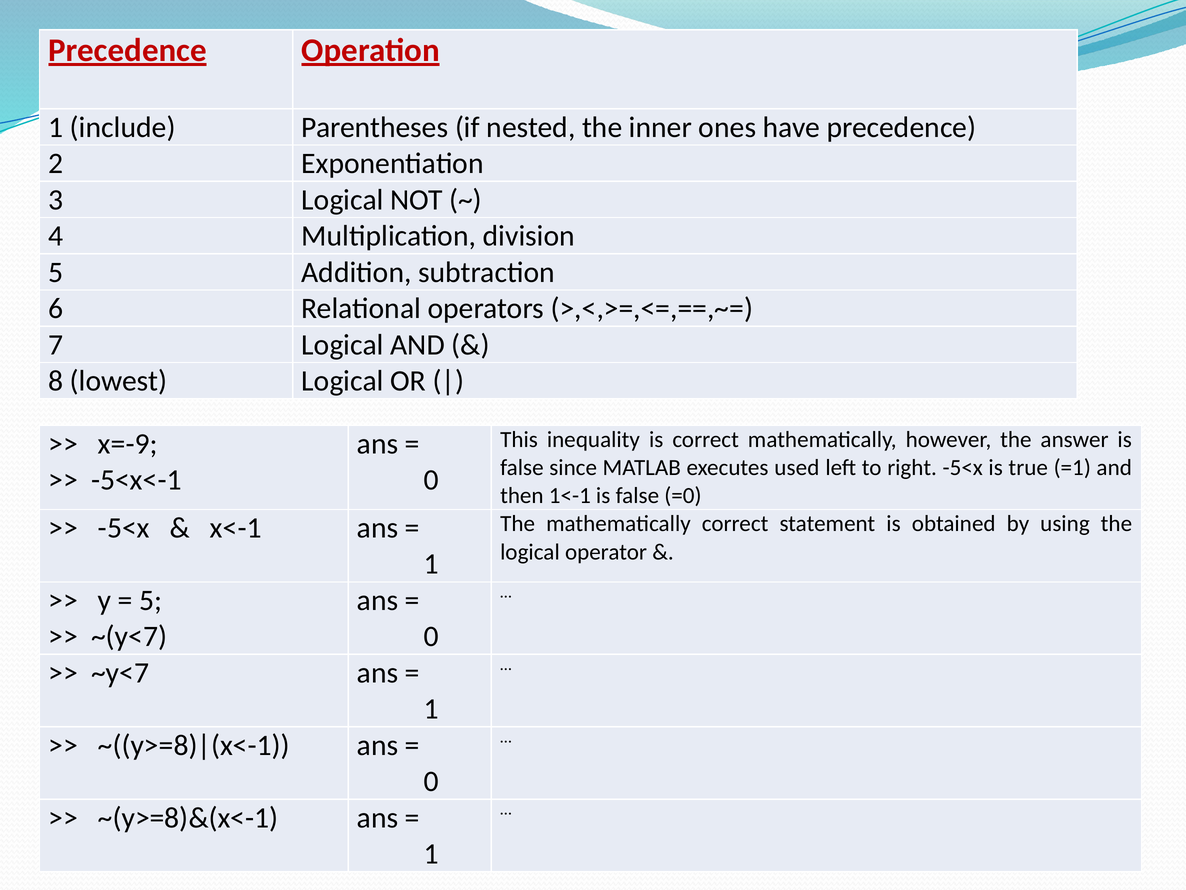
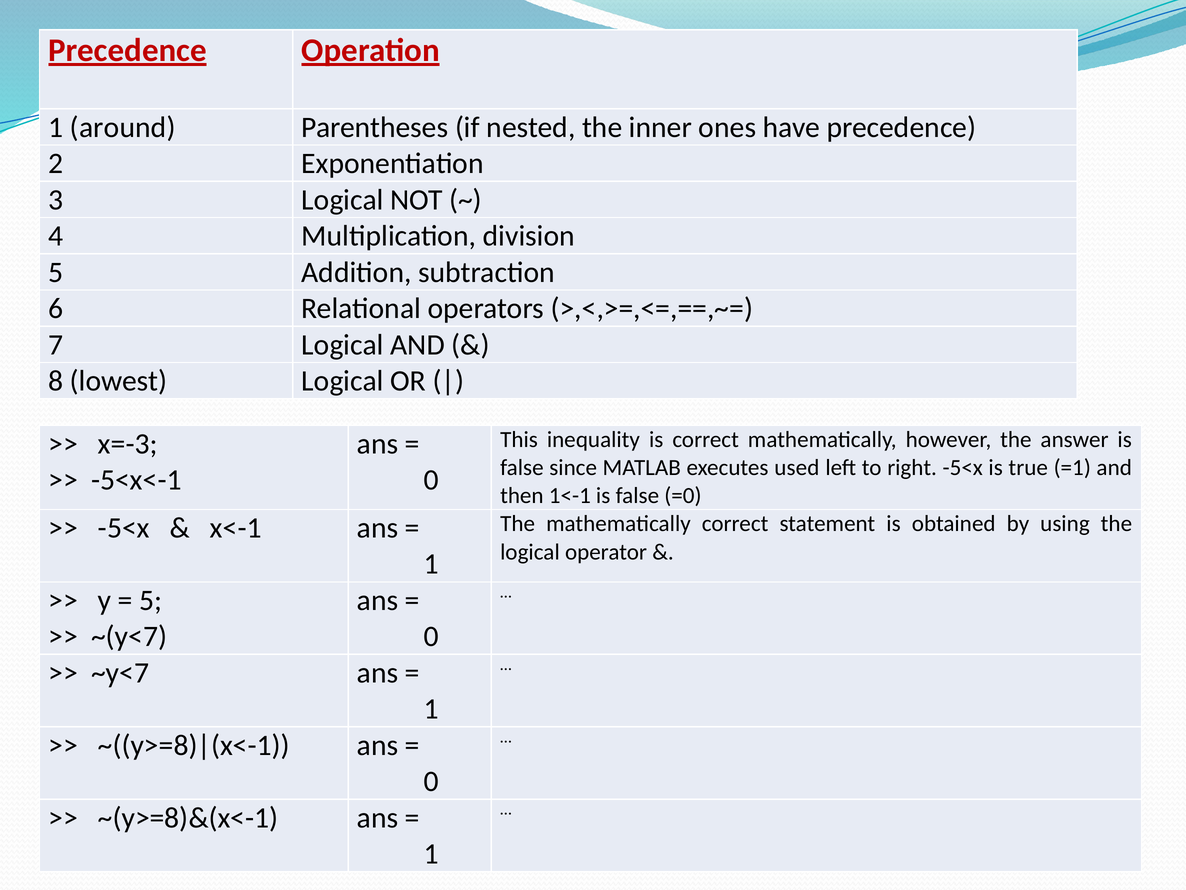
include: include -> around (123, 127)
x=-9: x=-9 -> x=-3 (128, 443)
